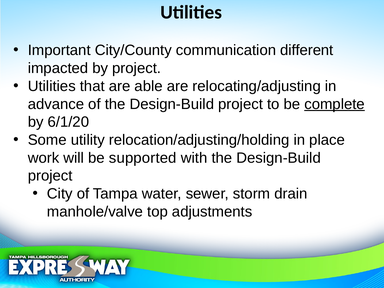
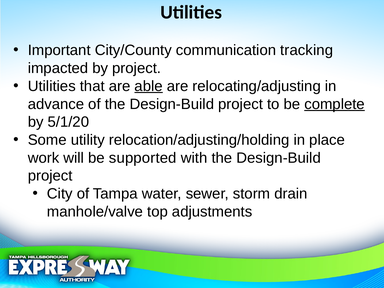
different: different -> tracking (307, 50)
able underline: none -> present (149, 86)
6/1/20: 6/1/20 -> 5/1/20 (68, 122)
